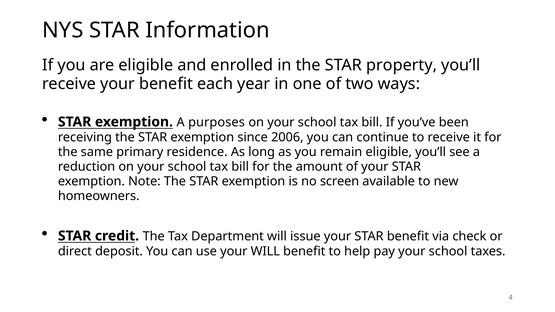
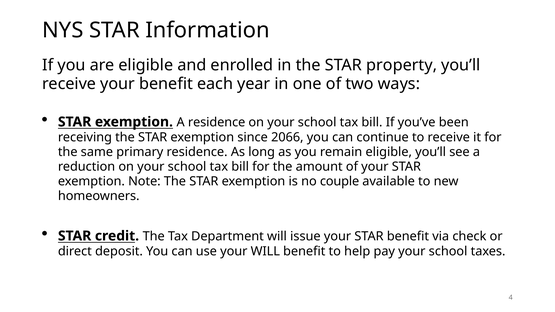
A purposes: purposes -> residence (217, 122)
2006: 2006 -> 2066 (287, 137)
screen: screen -> couple (340, 181)
